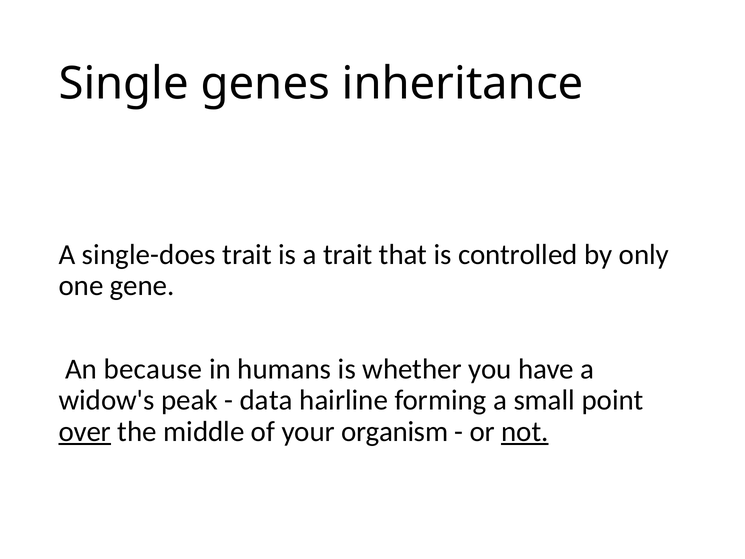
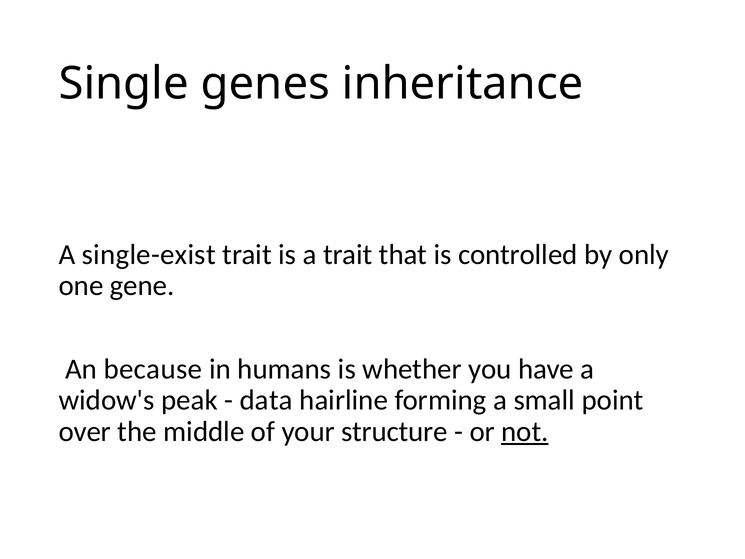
single-does: single-does -> single-exist (149, 255)
over underline: present -> none (85, 431)
organism: organism -> structure (395, 431)
